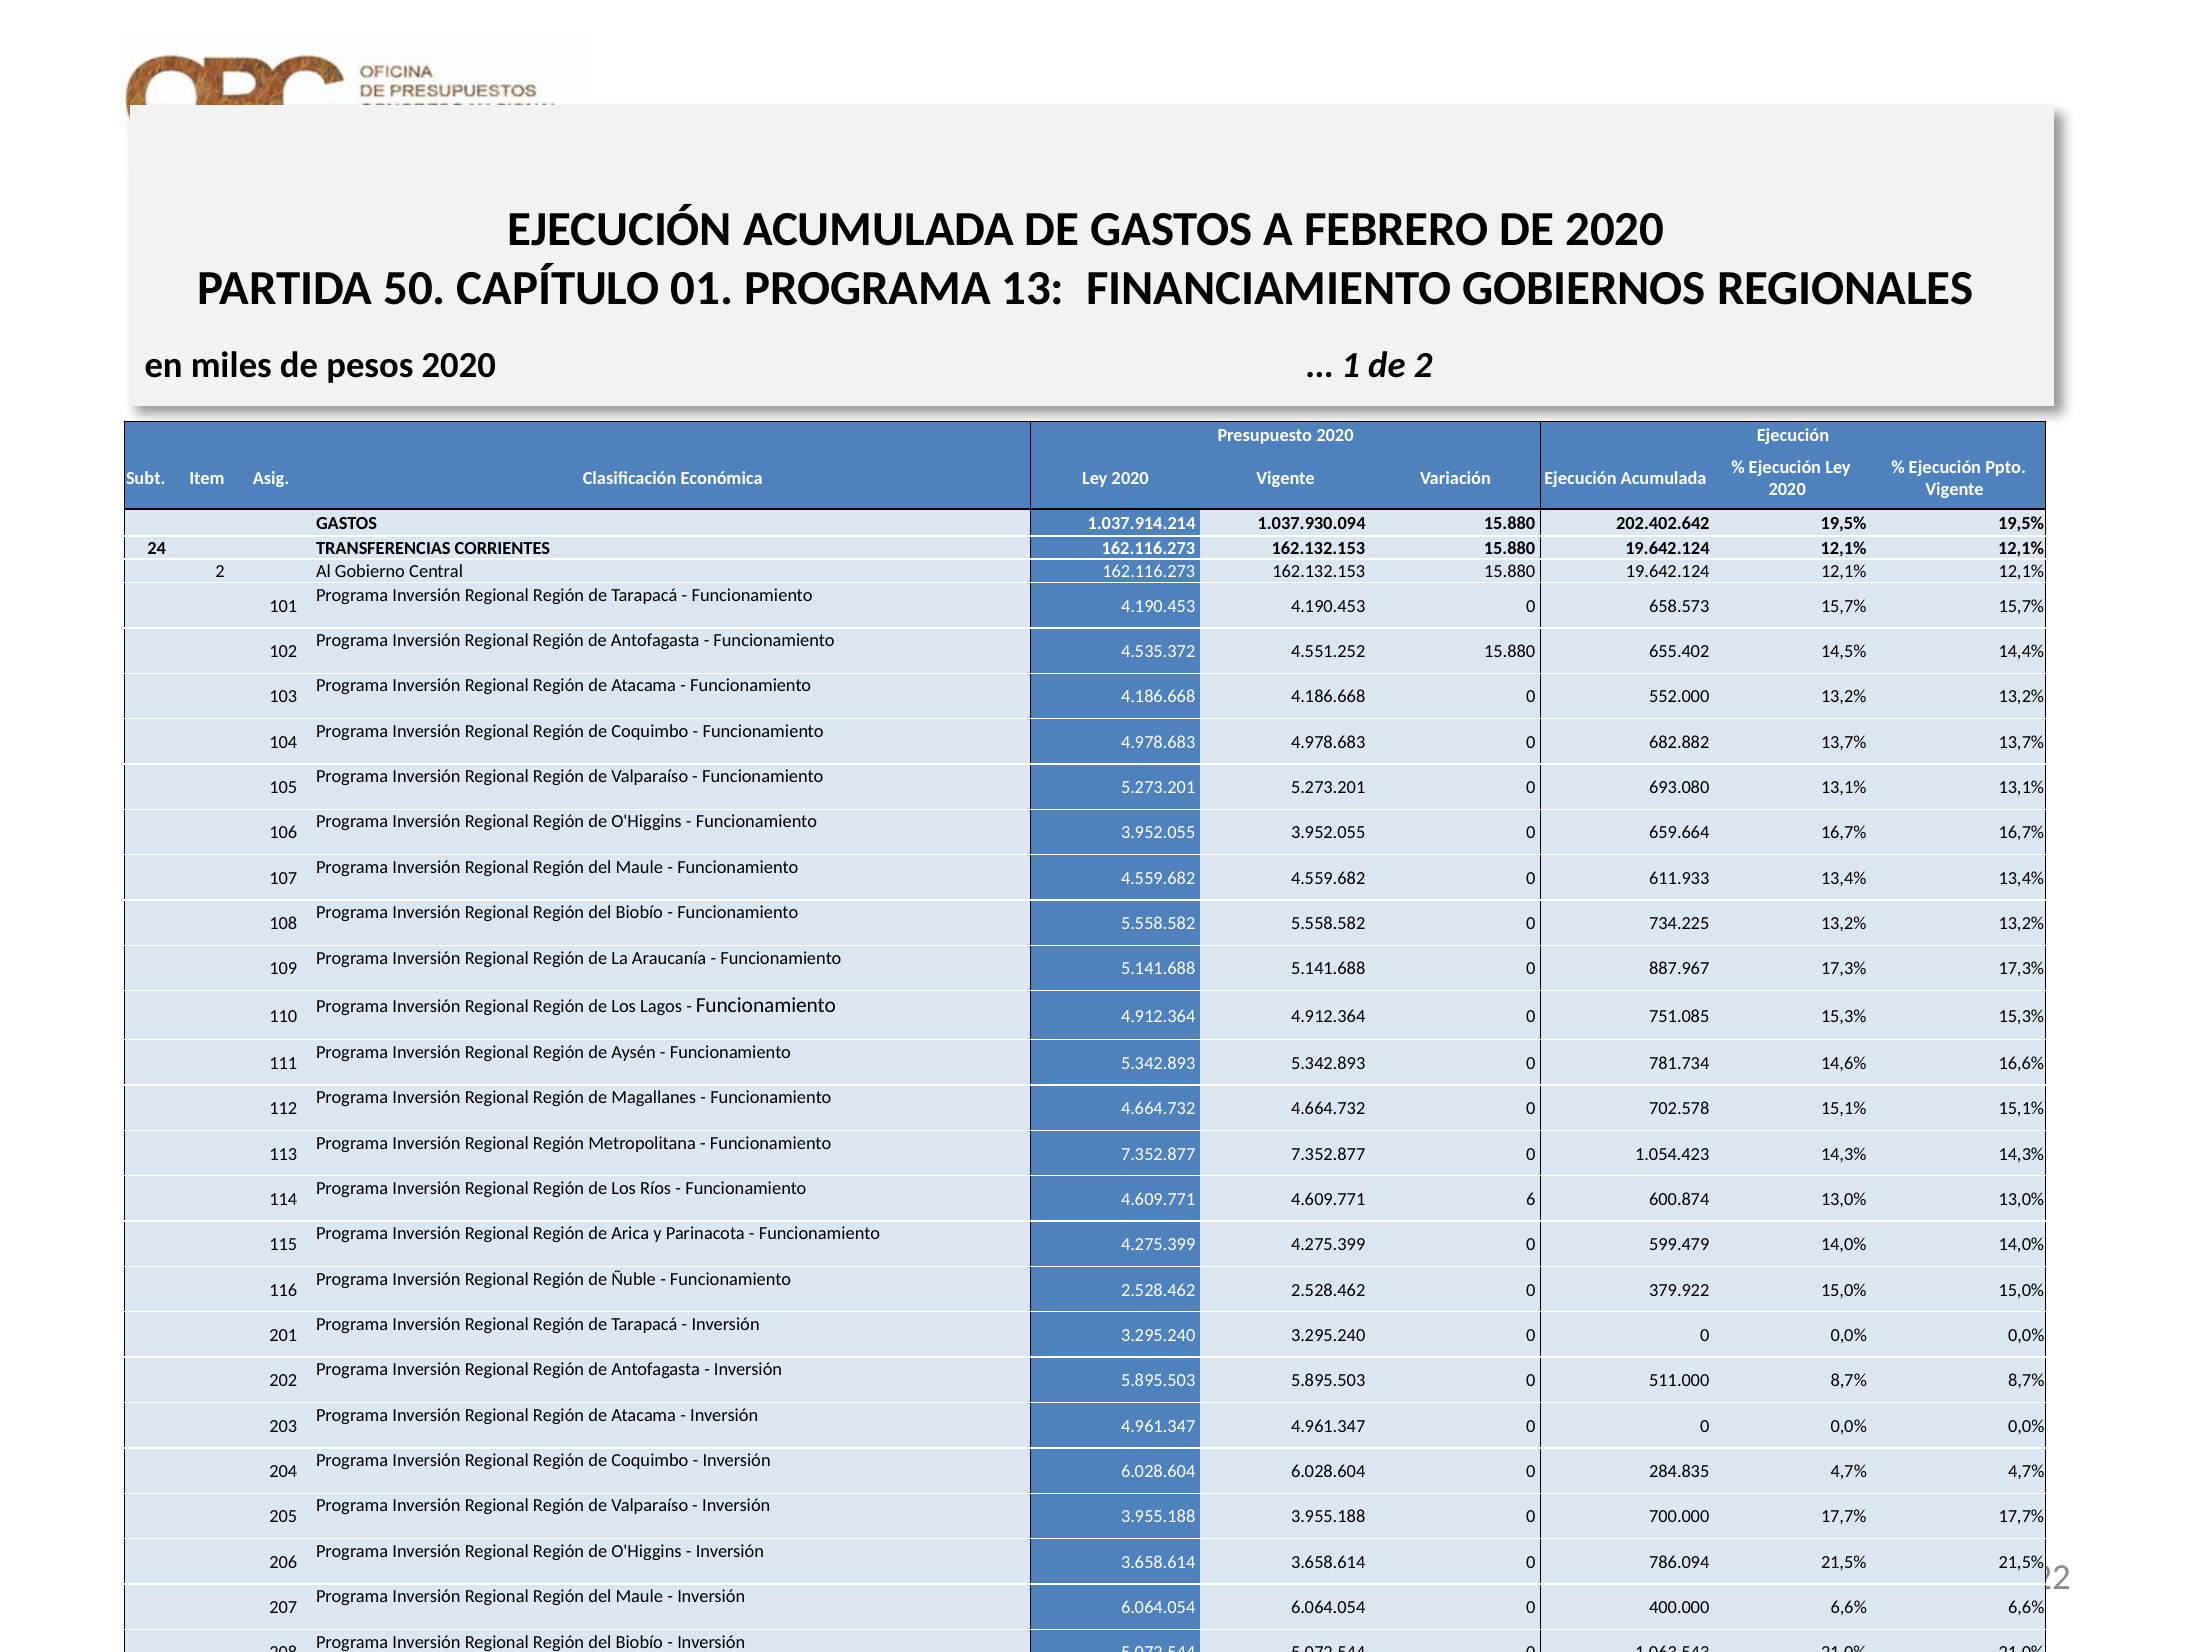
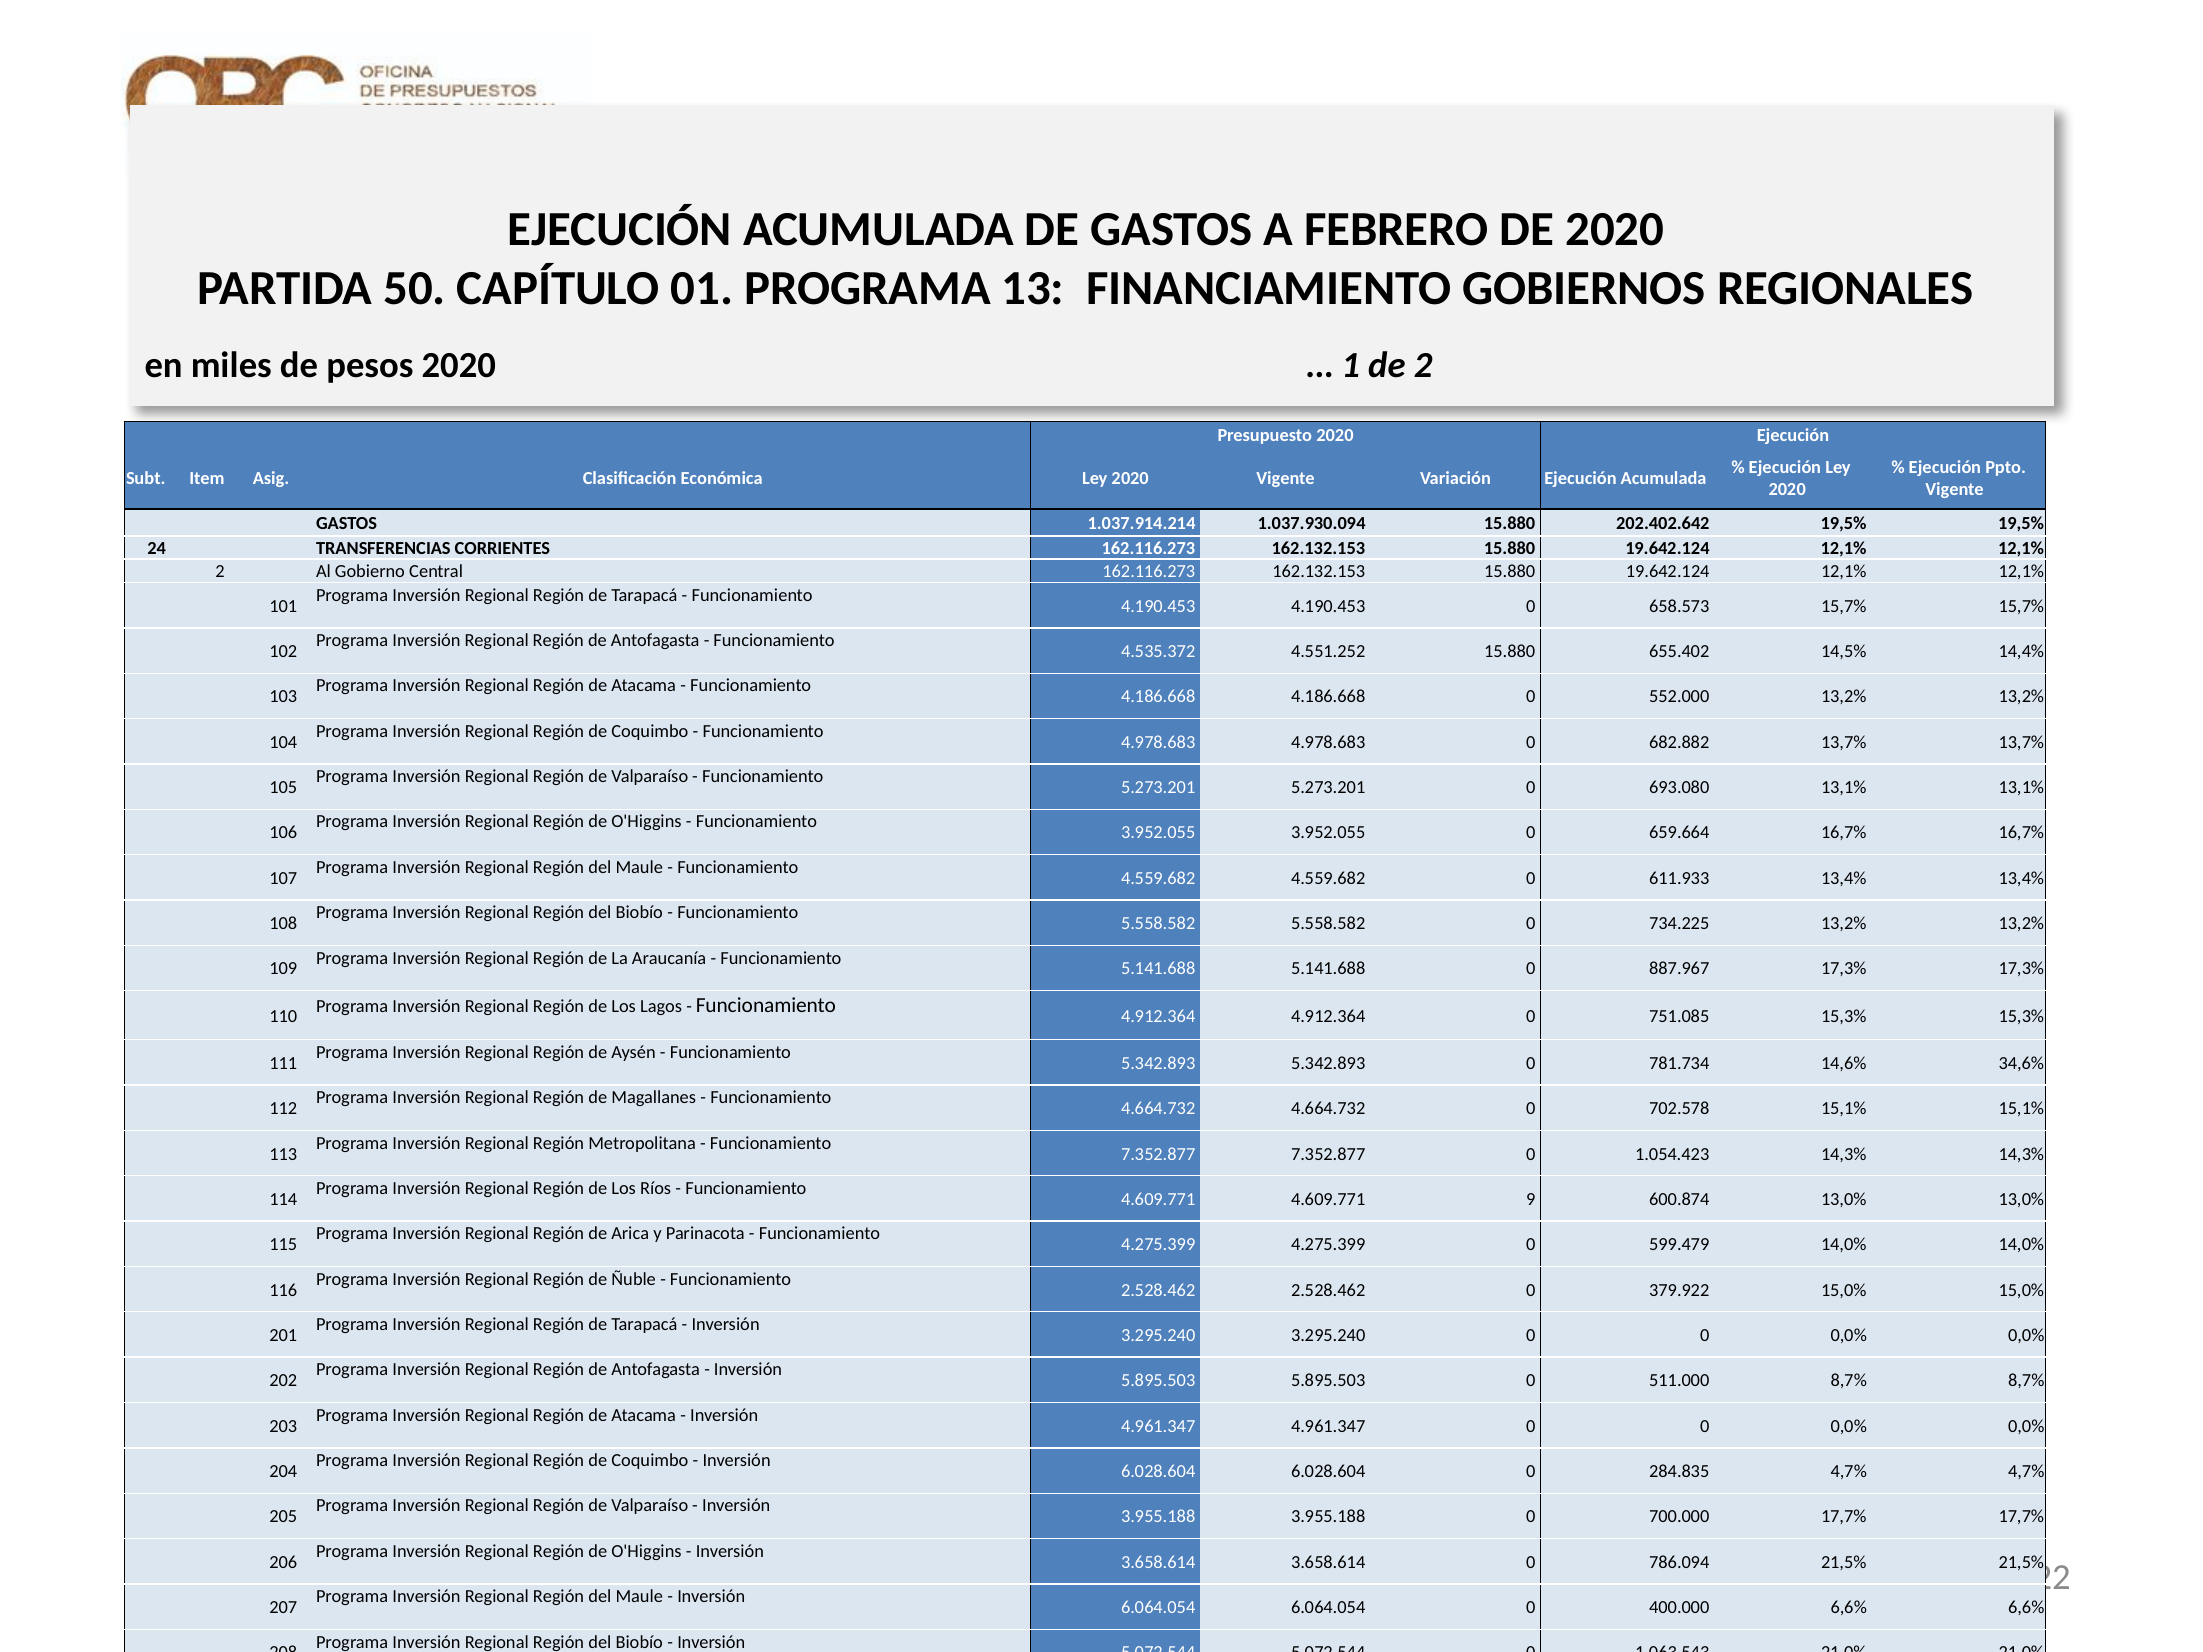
14,6% 16,6%: 16,6% -> 34,6% (2021, 1063)
6: 6 -> 9 (1531, 1200)
